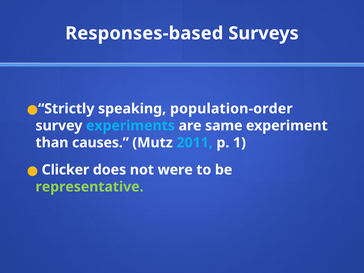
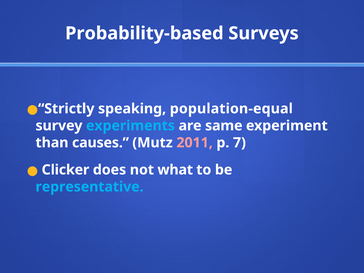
Responses-based: Responses-based -> Probability-based (144, 33)
population-order: population-order -> population-equal (231, 109)
2011 colour: light blue -> pink (195, 143)
1: 1 -> 7 (239, 143)
were: were -> what (175, 170)
representative colour: light green -> light blue (90, 187)
